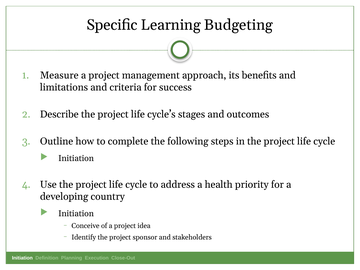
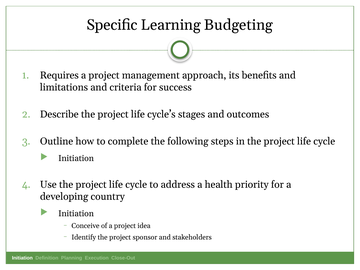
Measure: Measure -> Requires (59, 75)
